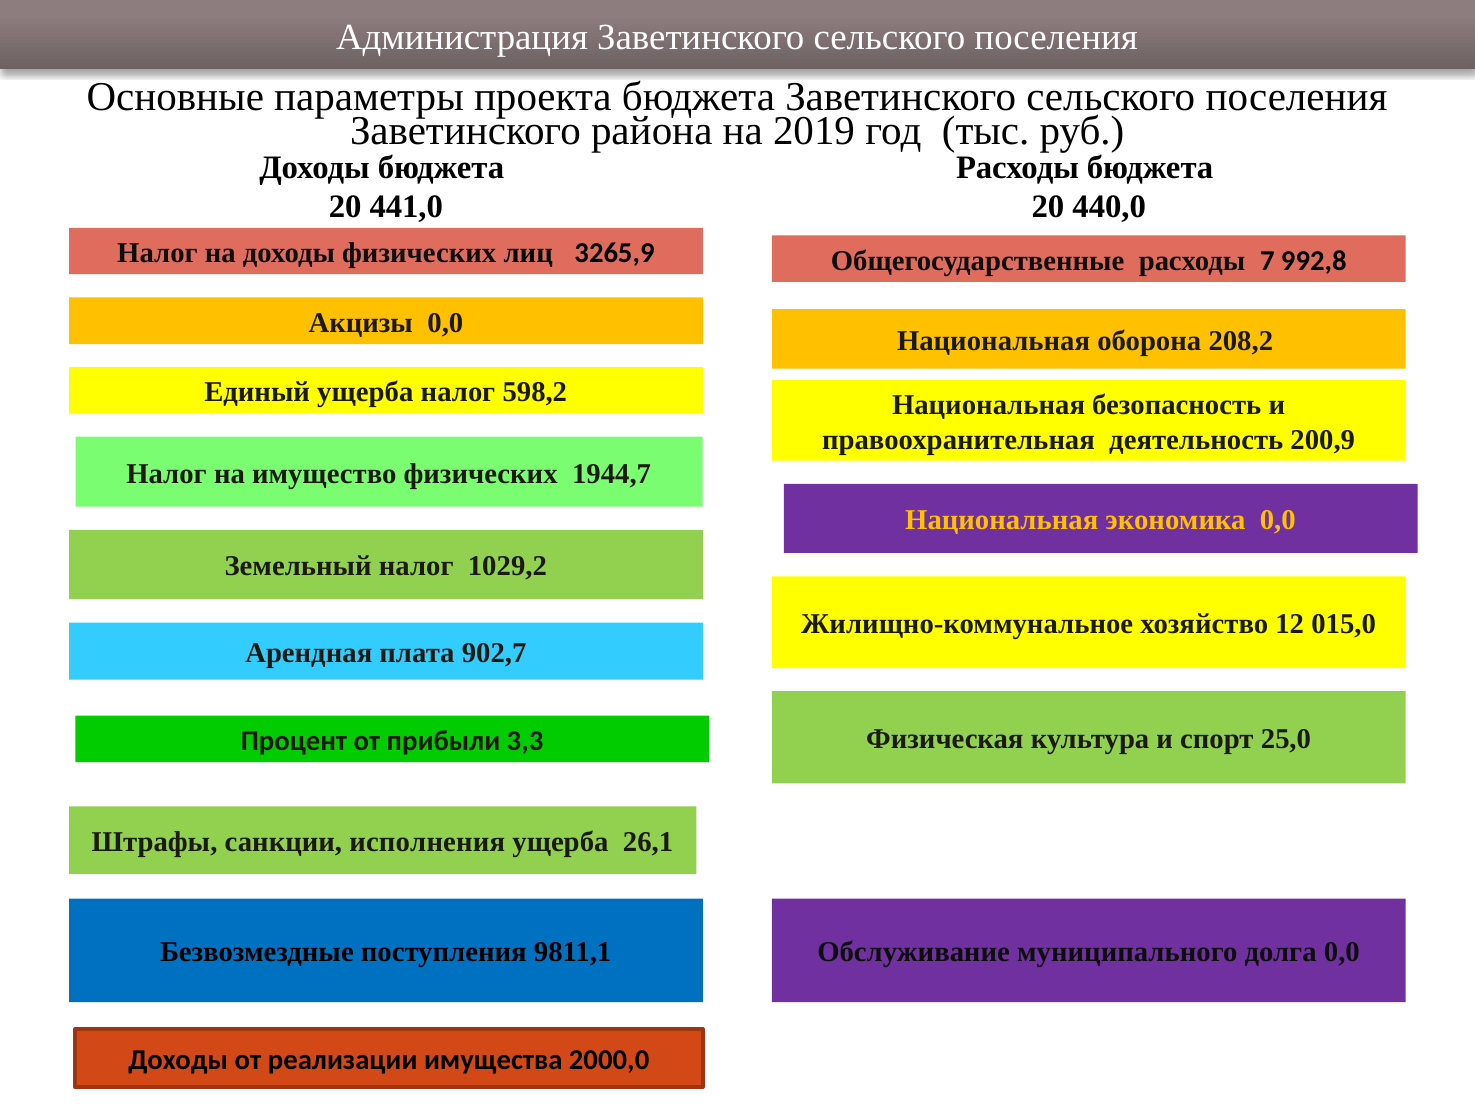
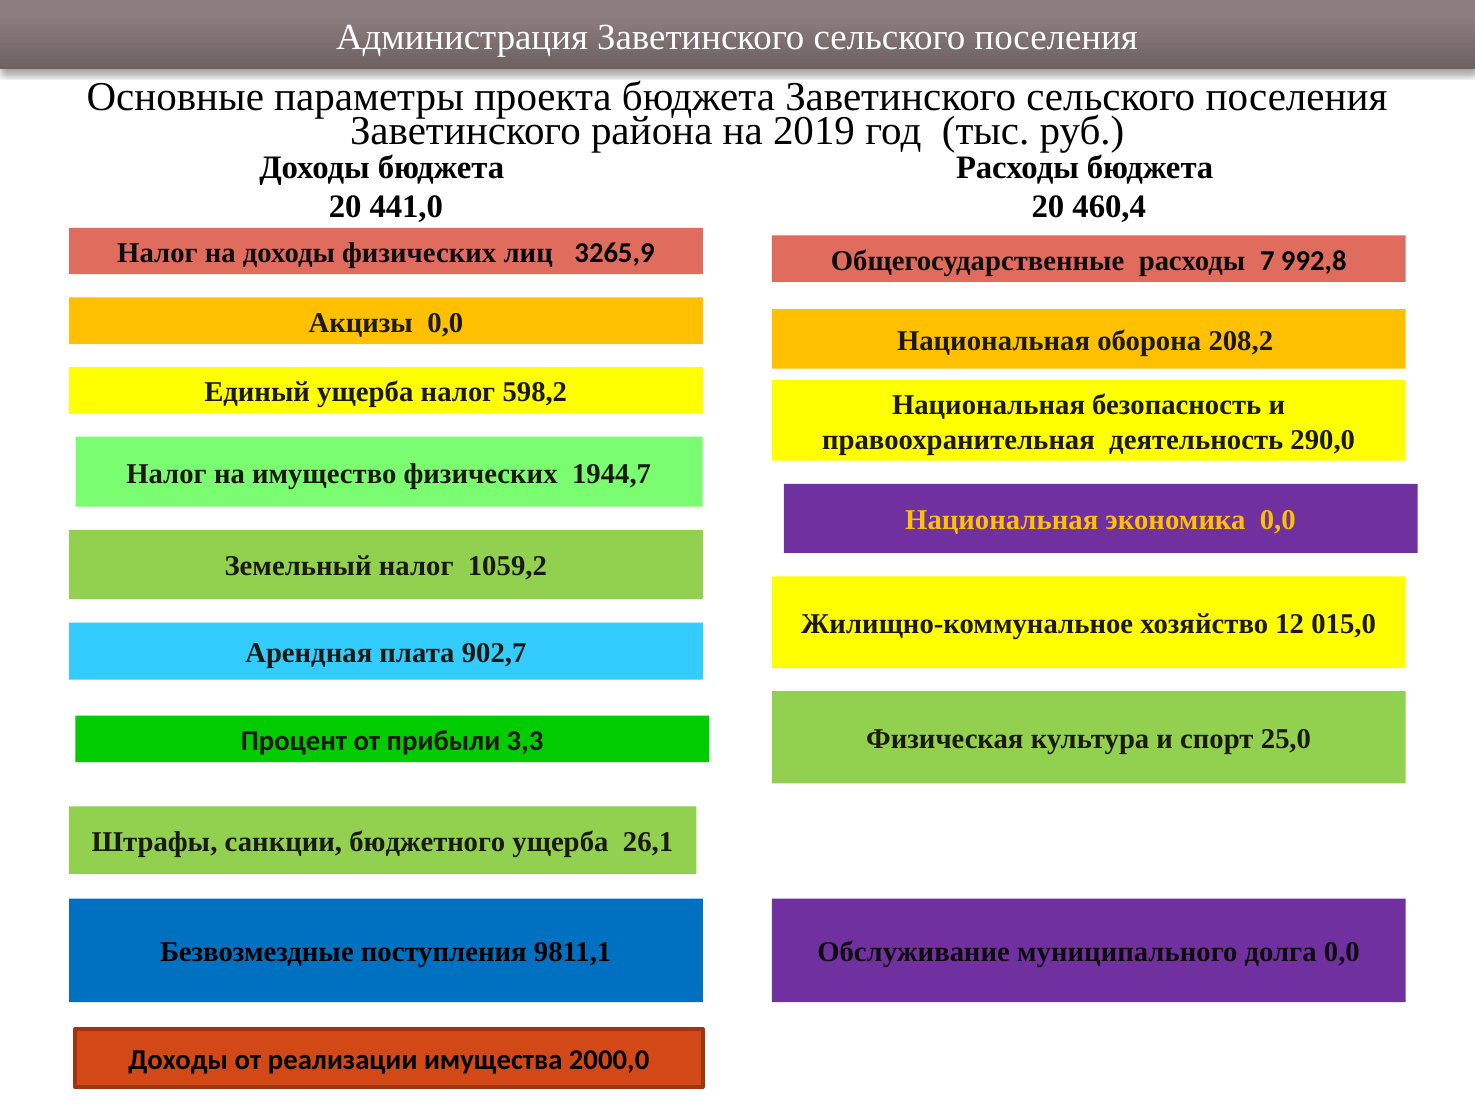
440,0: 440,0 -> 460,4 (1109, 207)
200,9: 200,9 -> 290,0 (1323, 440)
1029,2: 1029,2 -> 1059,2 (507, 567)
исполнения: исполнения -> бюджетного (427, 842)
